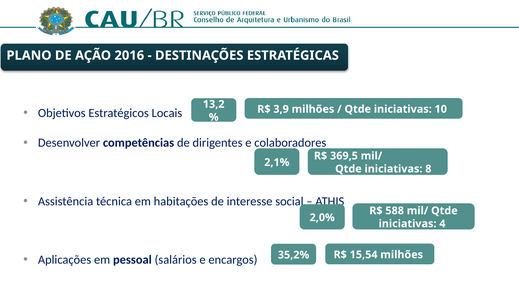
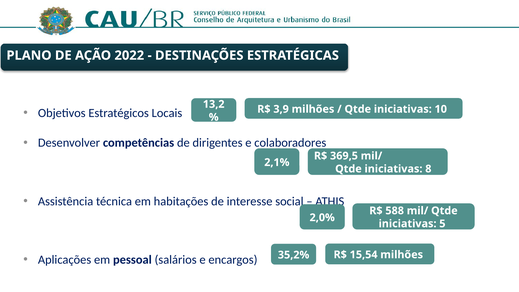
2016: 2016 -> 2022 (129, 55)
4: 4 -> 5 (442, 224)
